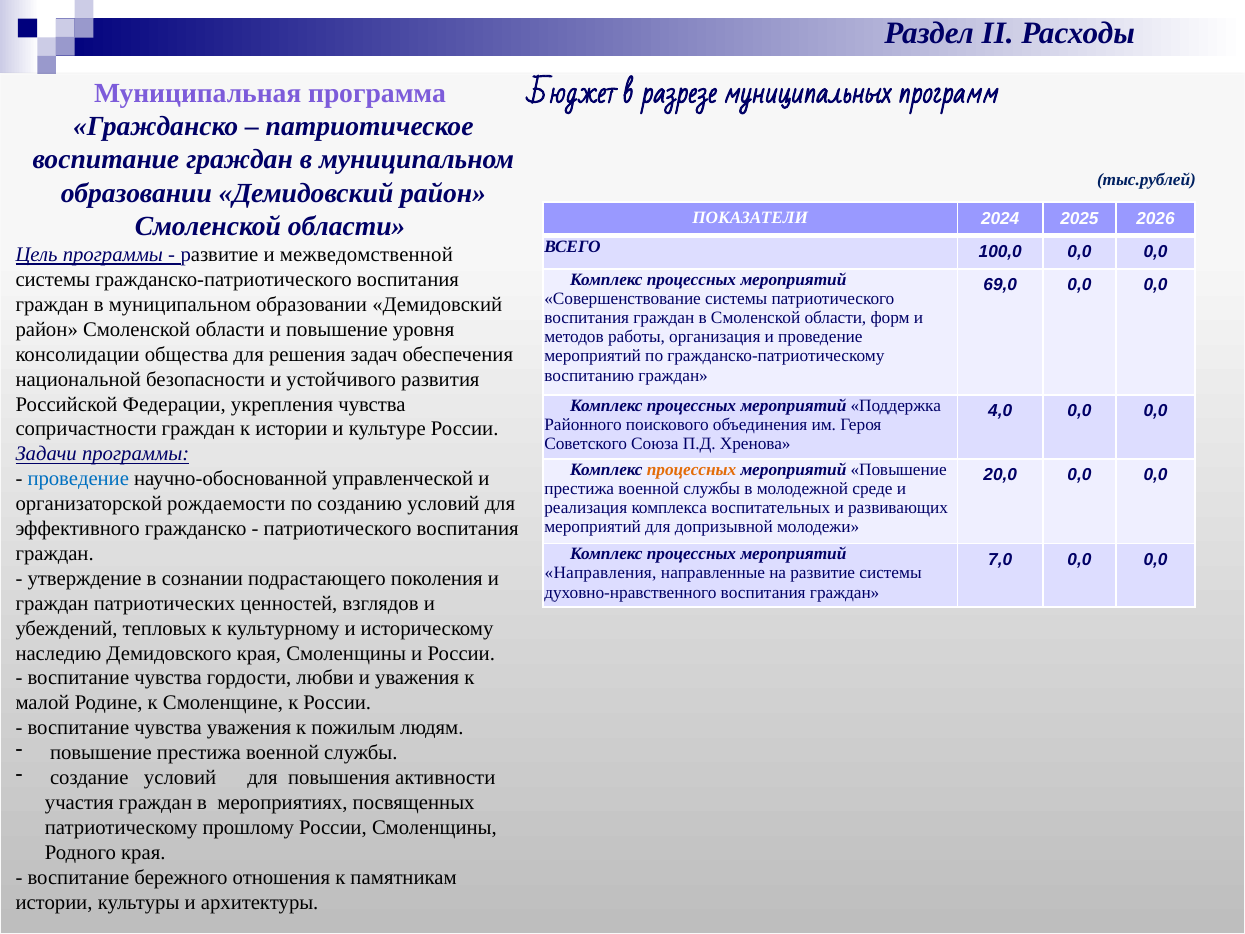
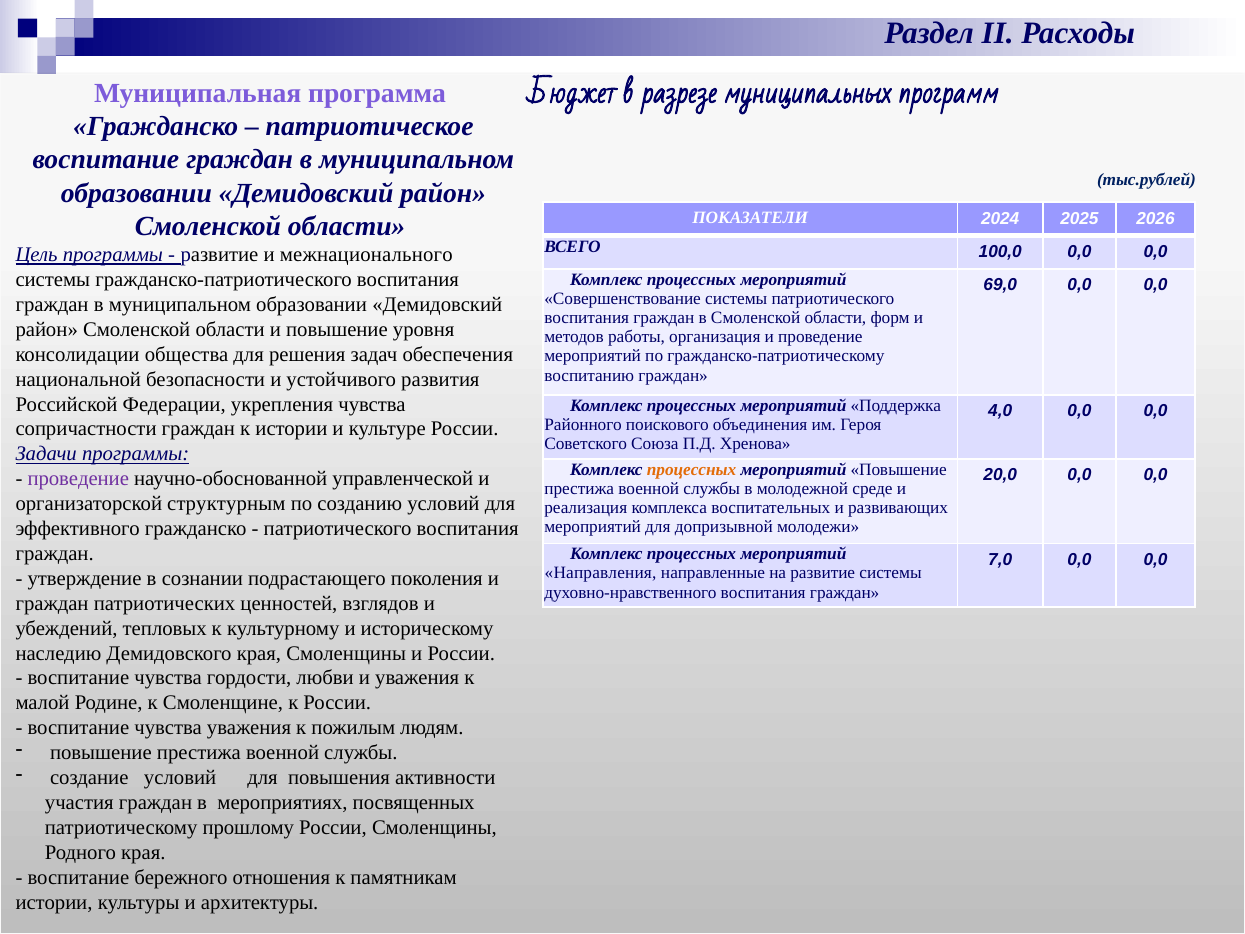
межведомственной: межведомственной -> межнационального (366, 255)
проведение colour: blue -> purple (78, 479)
рождаемости: рождаемости -> структурным (226, 504)
